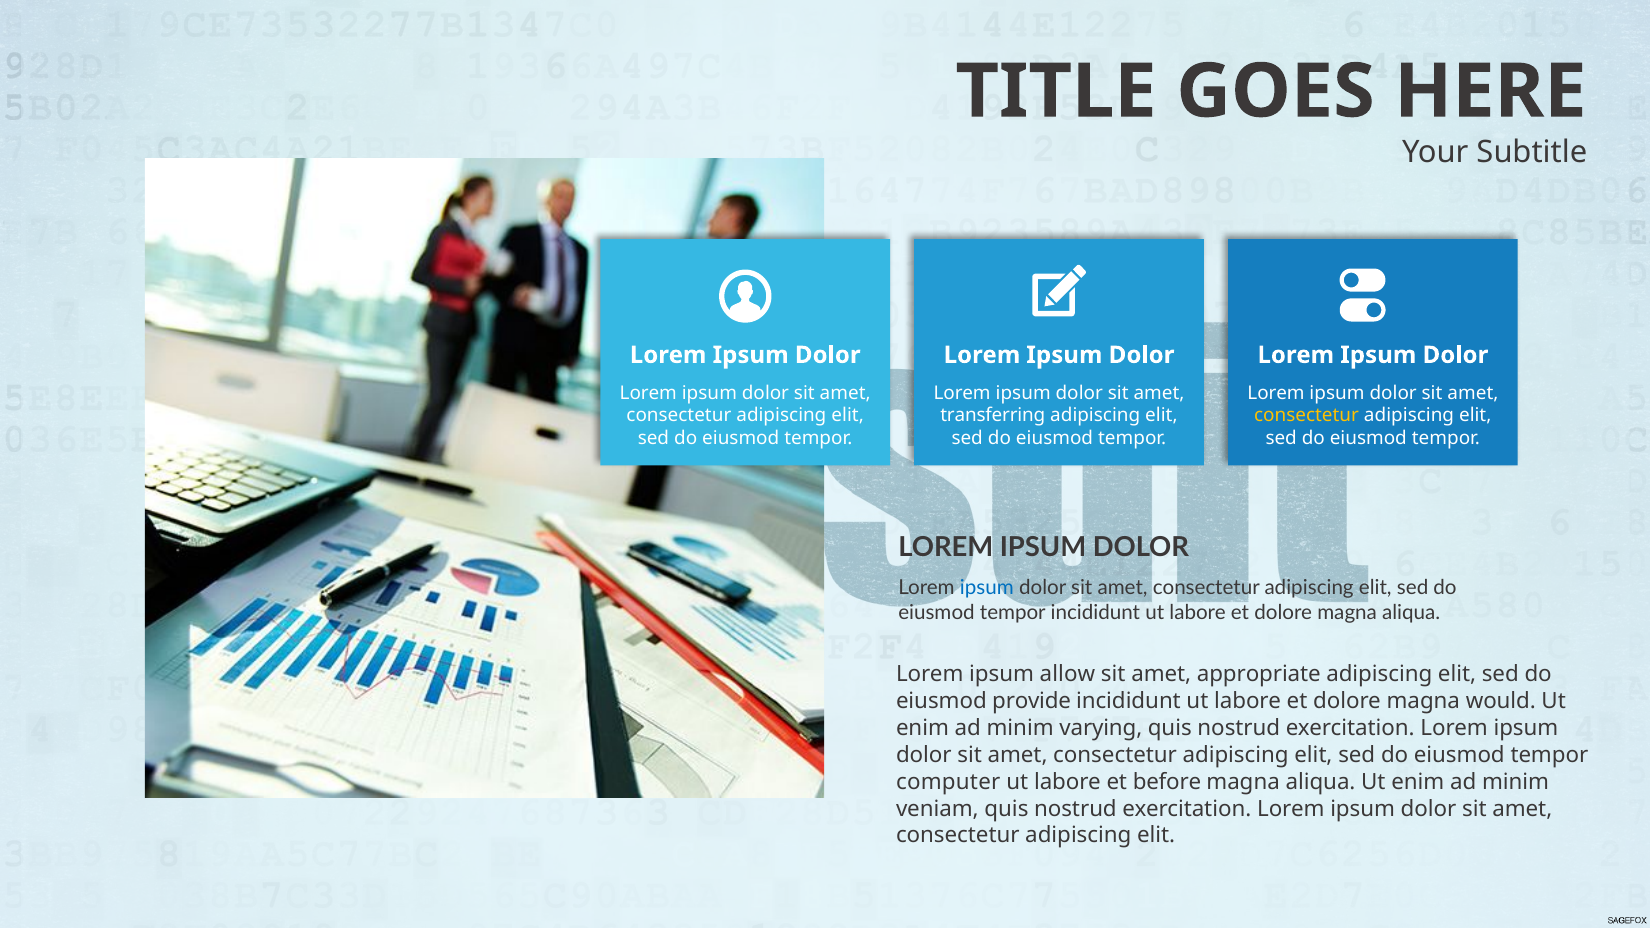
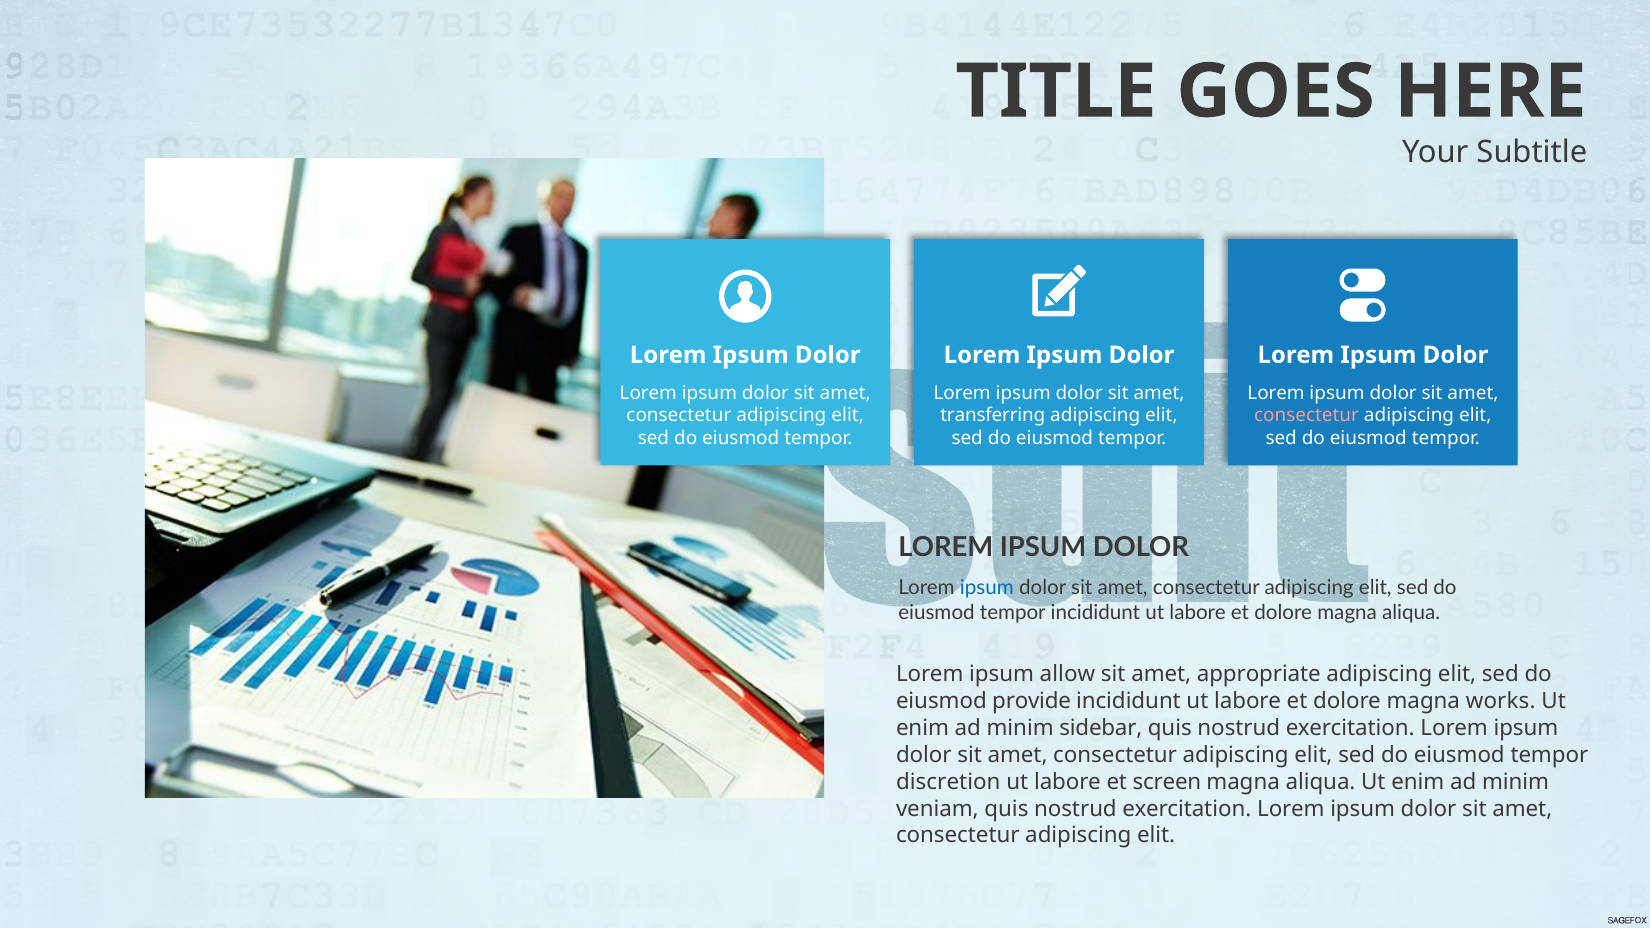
consectetur colour: yellow -> pink (1307, 416)
would: would -> works (1501, 701)
varying: varying -> sidebar (1101, 728)
computer: computer -> discretion (948, 782)
before: before -> screen (1167, 782)
